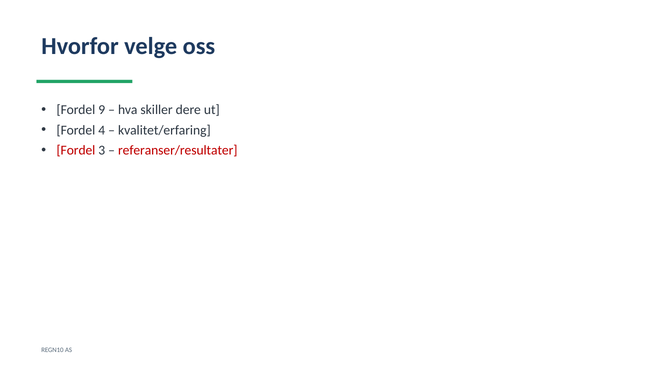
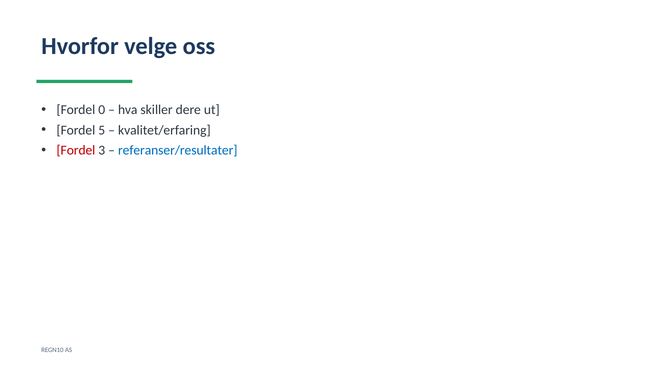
9: 9 -> 0 (102, 110)
4: 4 -> 5 (102, 130)
referanser/resultater colour: red -> blue (178, 151)
